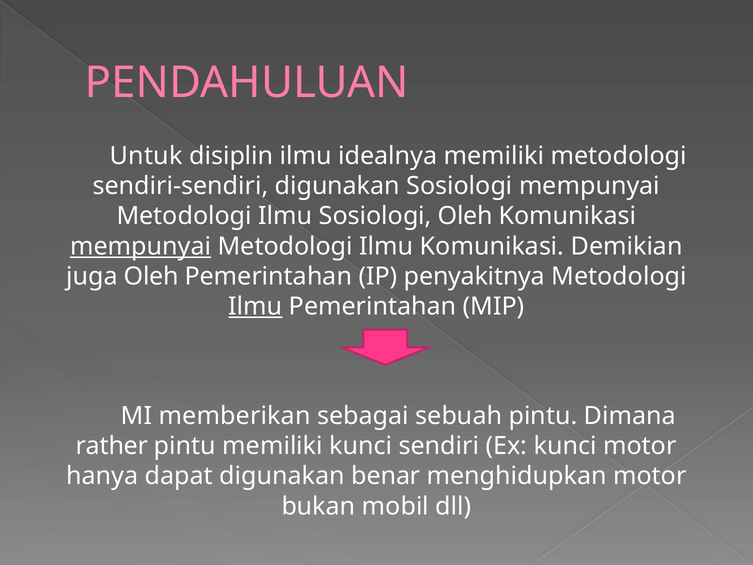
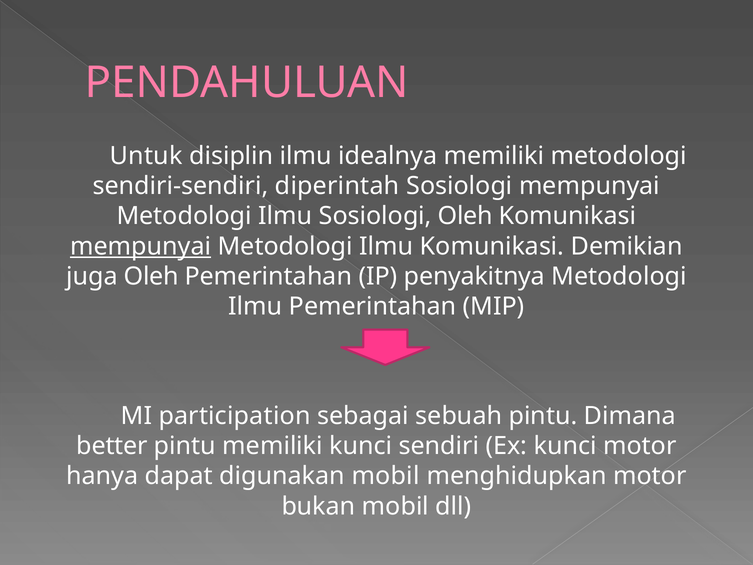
sendiri-sendiri digunakan: digunakan -> diperintah (337, 186)
Ilmu underline: present -> none (255, 306)
memberikan: memberikan -> participation (235, 416)
rather: rather -> better (112, 446)
digunakan benar: benar -> mobil (386, 476)
